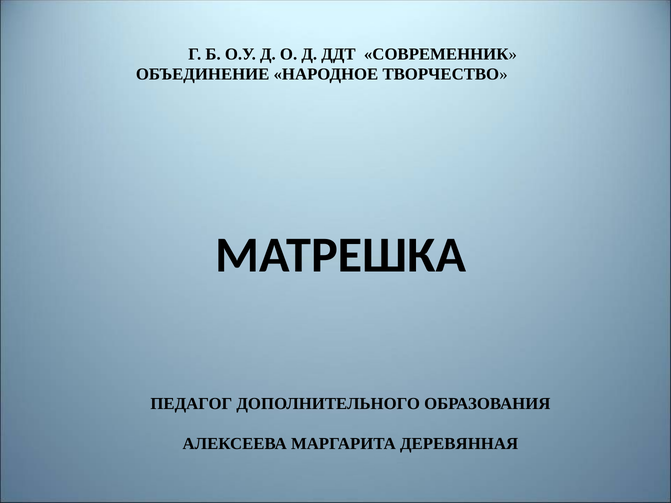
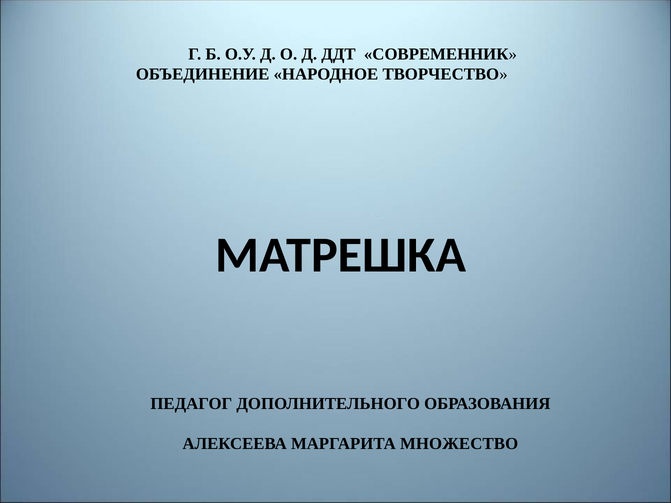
ДЕРЕВЯННАЯ: ДЕРЕВЯННАЯ -> МНОЖЕСТВО (459, 444)
